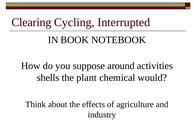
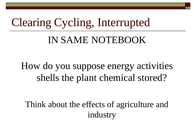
BOOK: BOOK -> SAME (75, 40)
around: around -> energy (121, 66)
would: would -> stored (152, 78)
